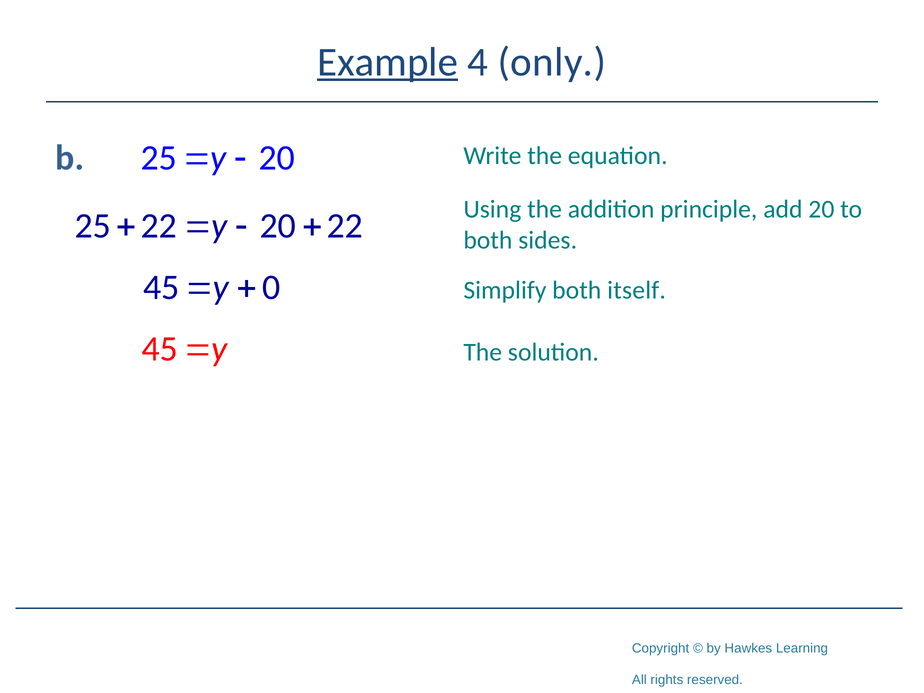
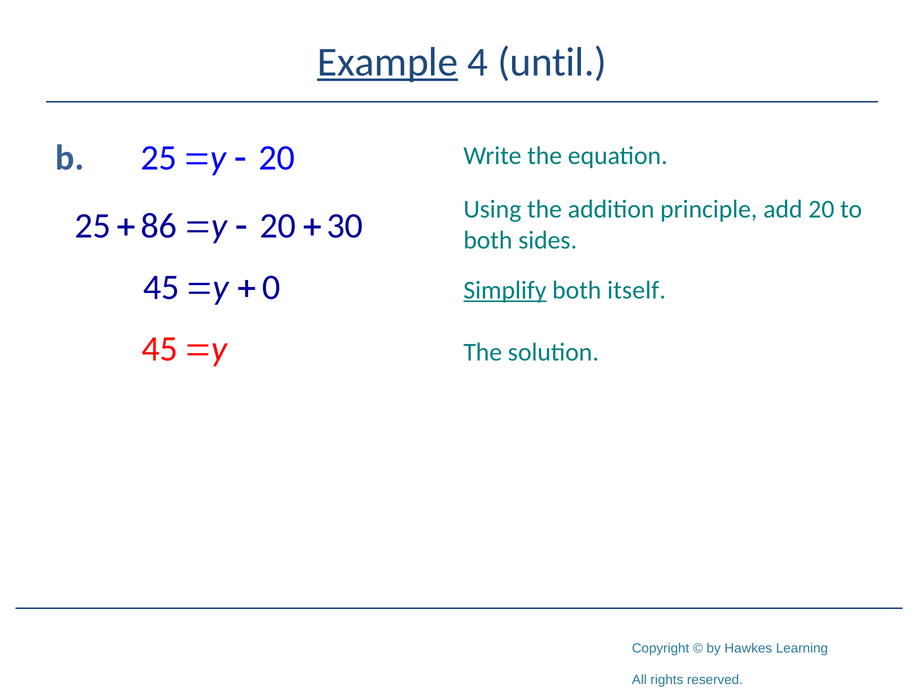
only: only -> until (552, 62)
22: 22 -> 86 (159, 226)
20 22: 22 -> 30 (345, 226)
Simplify underline: none -> present (505, 290)
